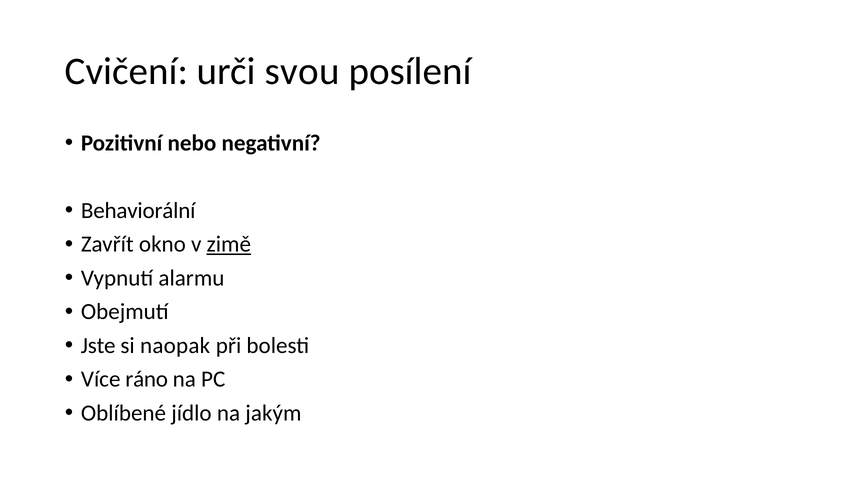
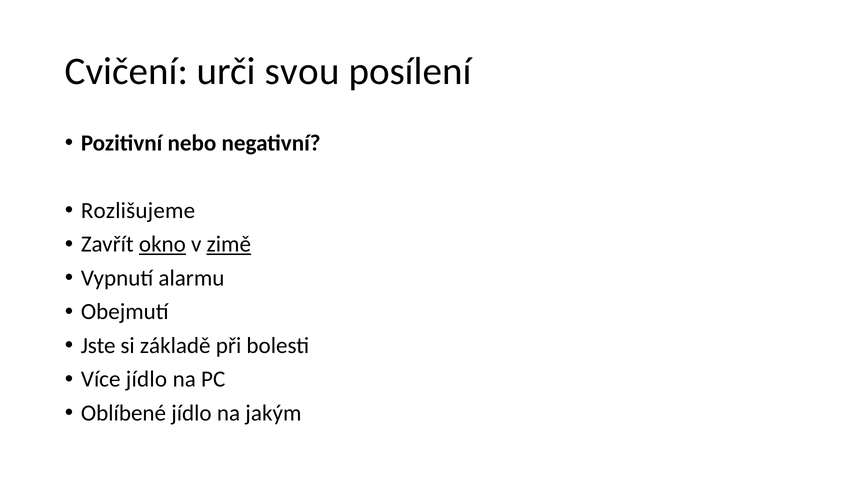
Behaviorální: Behaviorální -> Rozlišujeme (138, 211)
okno underline: none -> present (162, 244)
naopak: naopak -> základě (175, 346)
Více ráno: ráno -> jídlo (146, 380)
